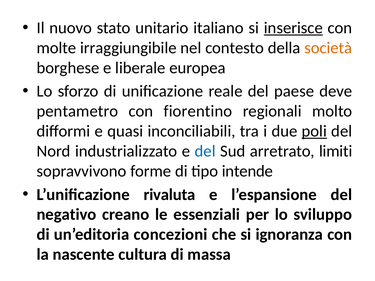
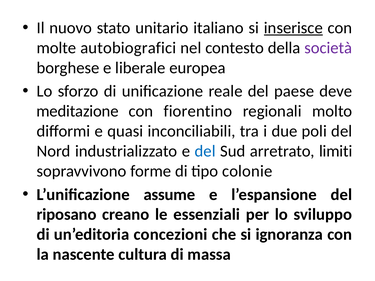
irraggiungibile: irraggiungibile -> autobiografici (128, 48)
società colour: orange -> purple (328, 48)
pentametro: pentametro -> meditazione (77, 111)
poli underline: present -> none (314, 131)
intende: intende -> colonie (247, 171)
rivaluta: rivaluta -> assume (169, 195)
negativo: negativo -> riposano (67, 215)
